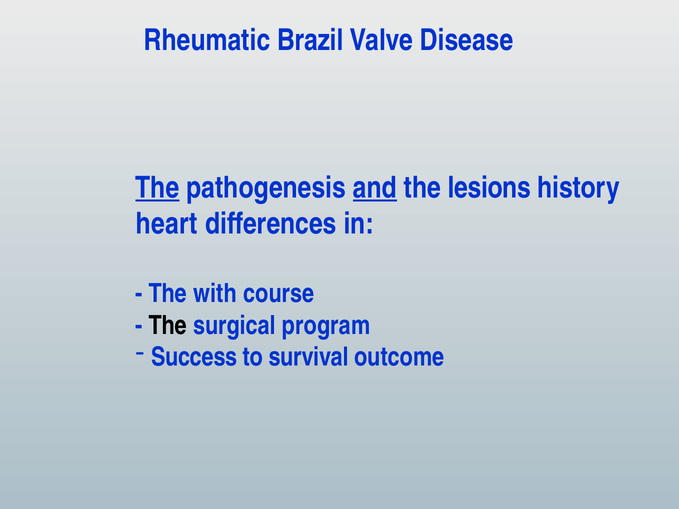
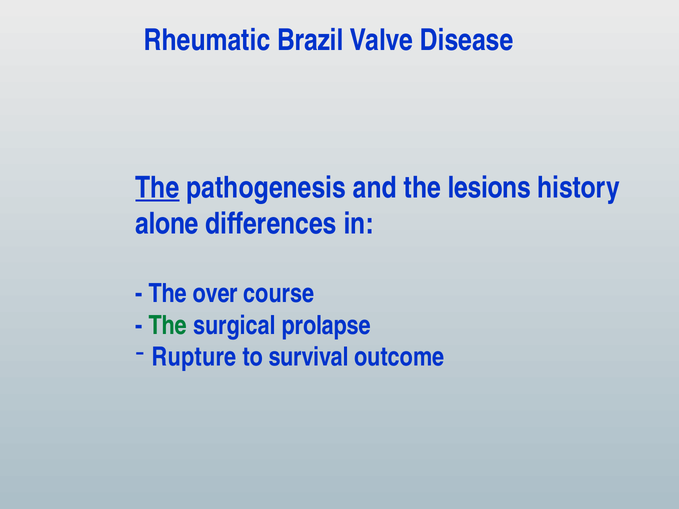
and underline: present -> none (375, 188)
heart: heart -> alone (167, 224)
with: with -> over (215, 294)
The colour: black -> green (168, 325)
program: program -> prolapse (326, 325)
Success: Success -> Rupture (194, 357)
